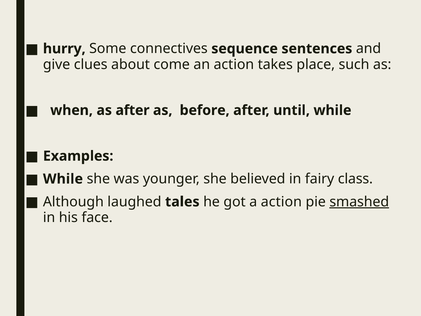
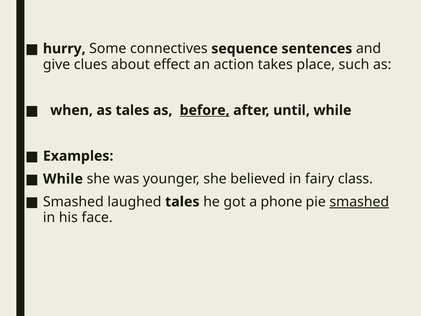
come: come -> effect (172, 64)
as after: after -> tales (132, 110)
before underline: none -> present (205, 110)
Although: Although -> Smashed (73, 202)
a action: action -> phone (281, 202)
